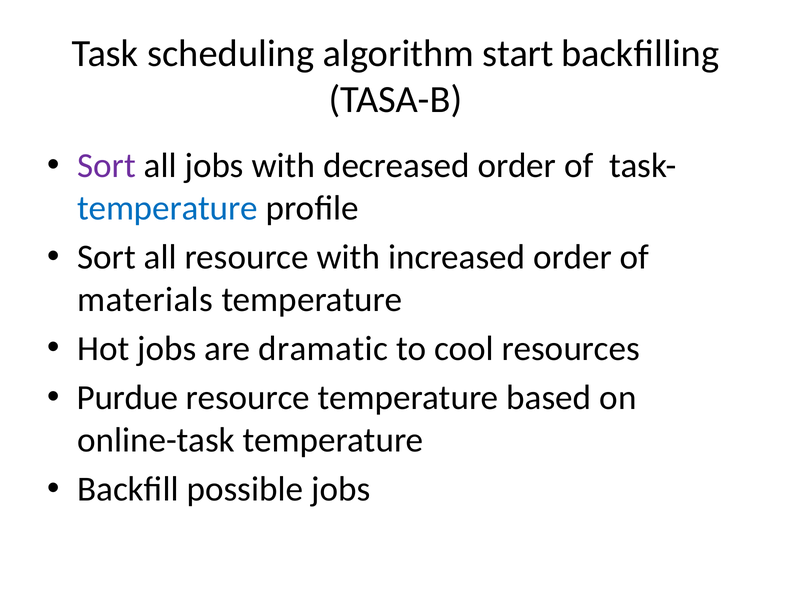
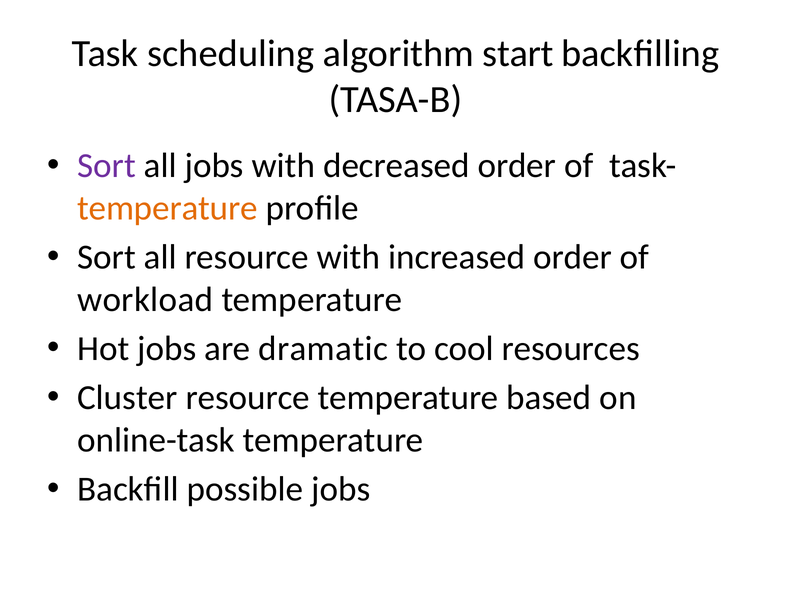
temperature colour: blue -> orange (167, 208)
materials: materials -> workload (145, 300)
Purdue: Purdue -> Cluster (127, 398)
